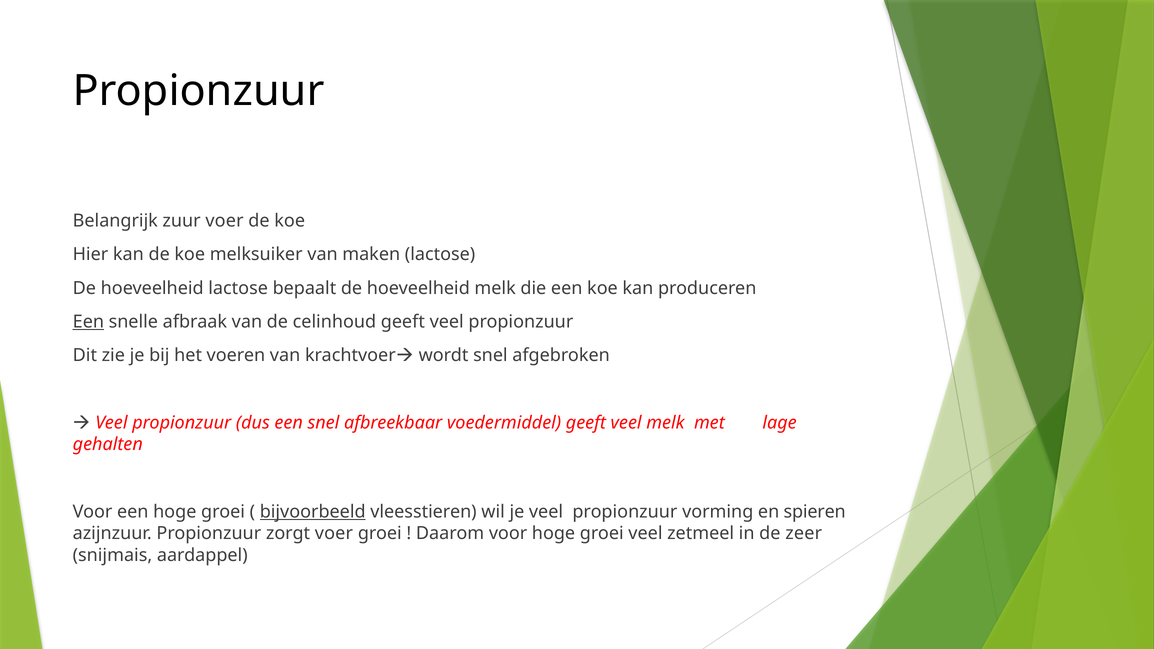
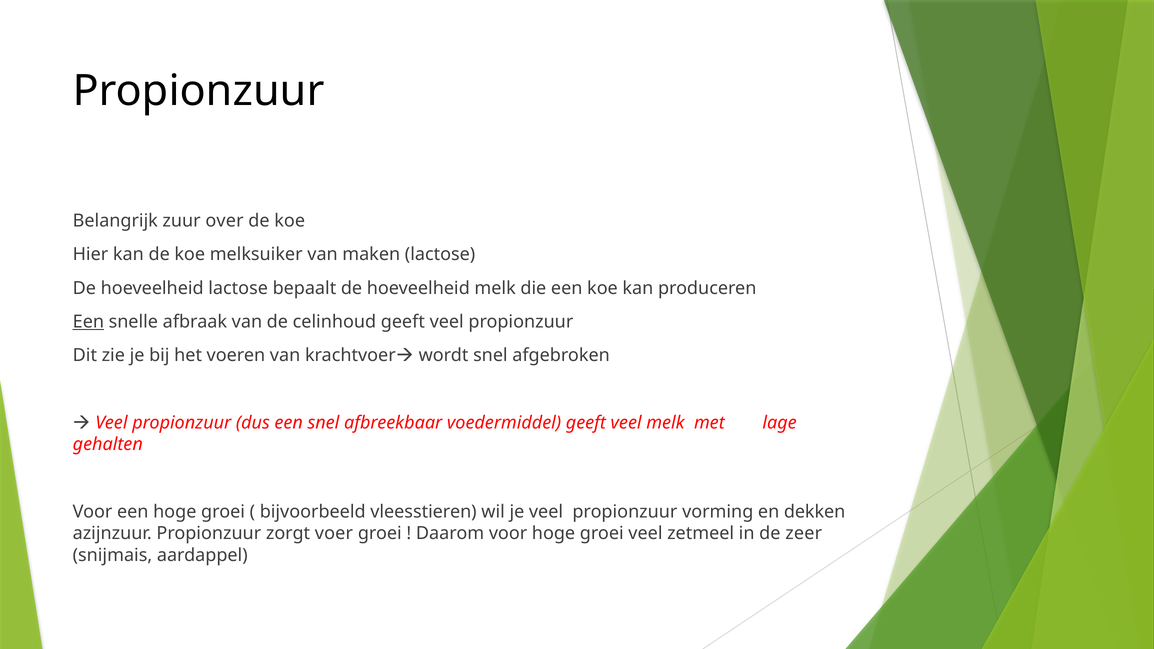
zuur voer: voer -> over (225, 221)
bijvoorbeeld underline: present -> none (313, 512)
spieren: spieren -> dekken (815, 512)
